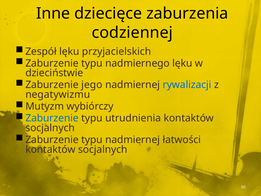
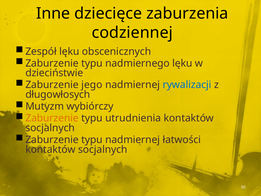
przyjacielskich: przyjacielskich -> obscenicznych (117, 51)
negatywizmu: negatywizmu -> długowłosych (58, 94)
Zaburzenie colour: blue -> orange (52, 118)
